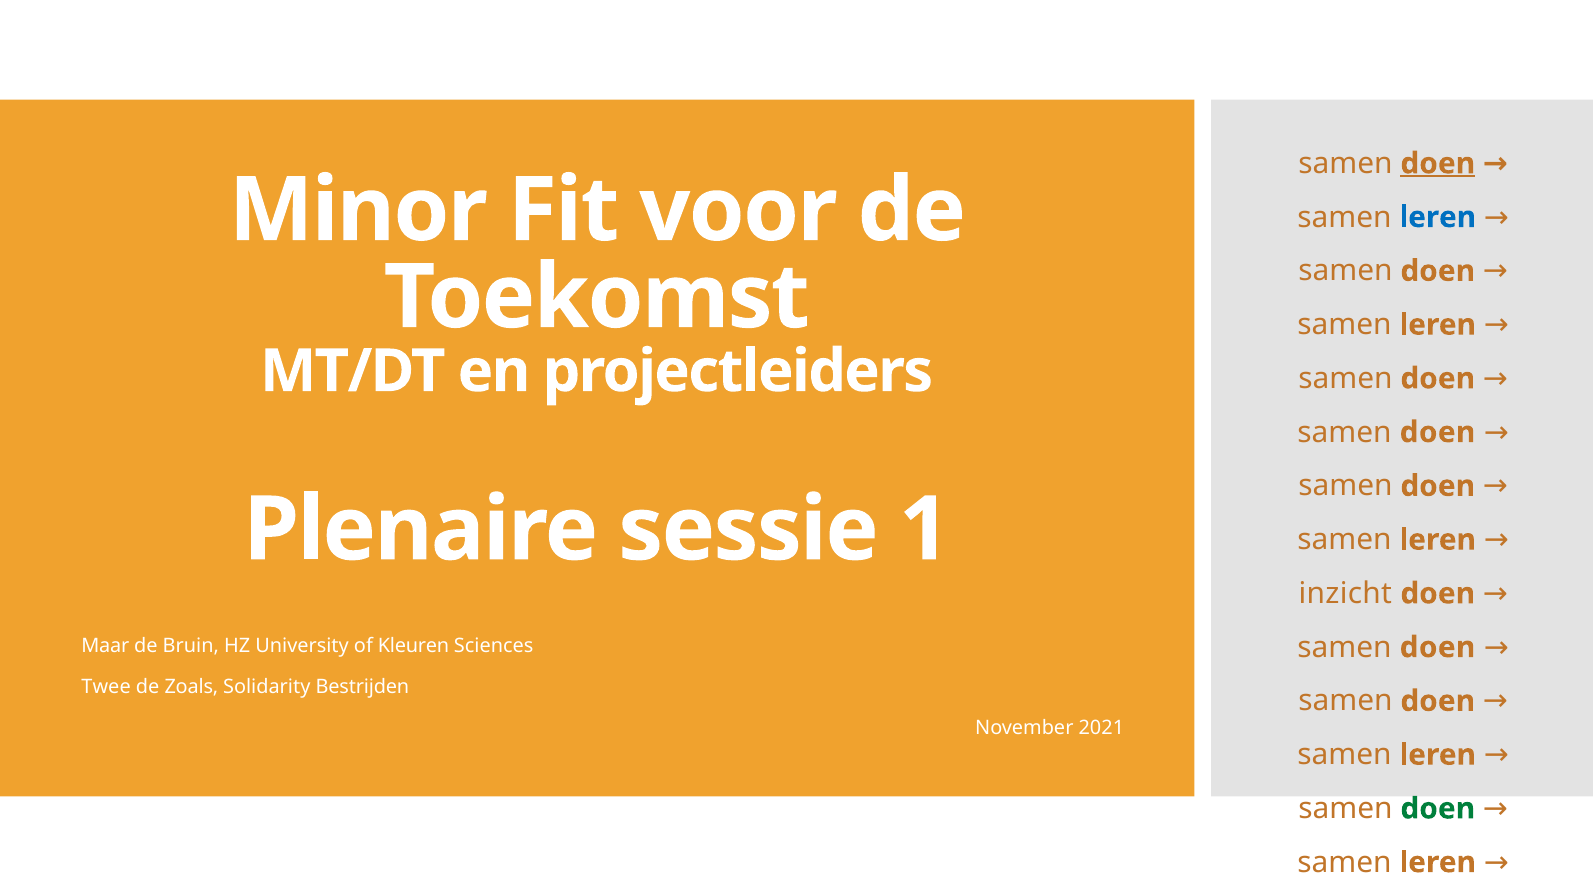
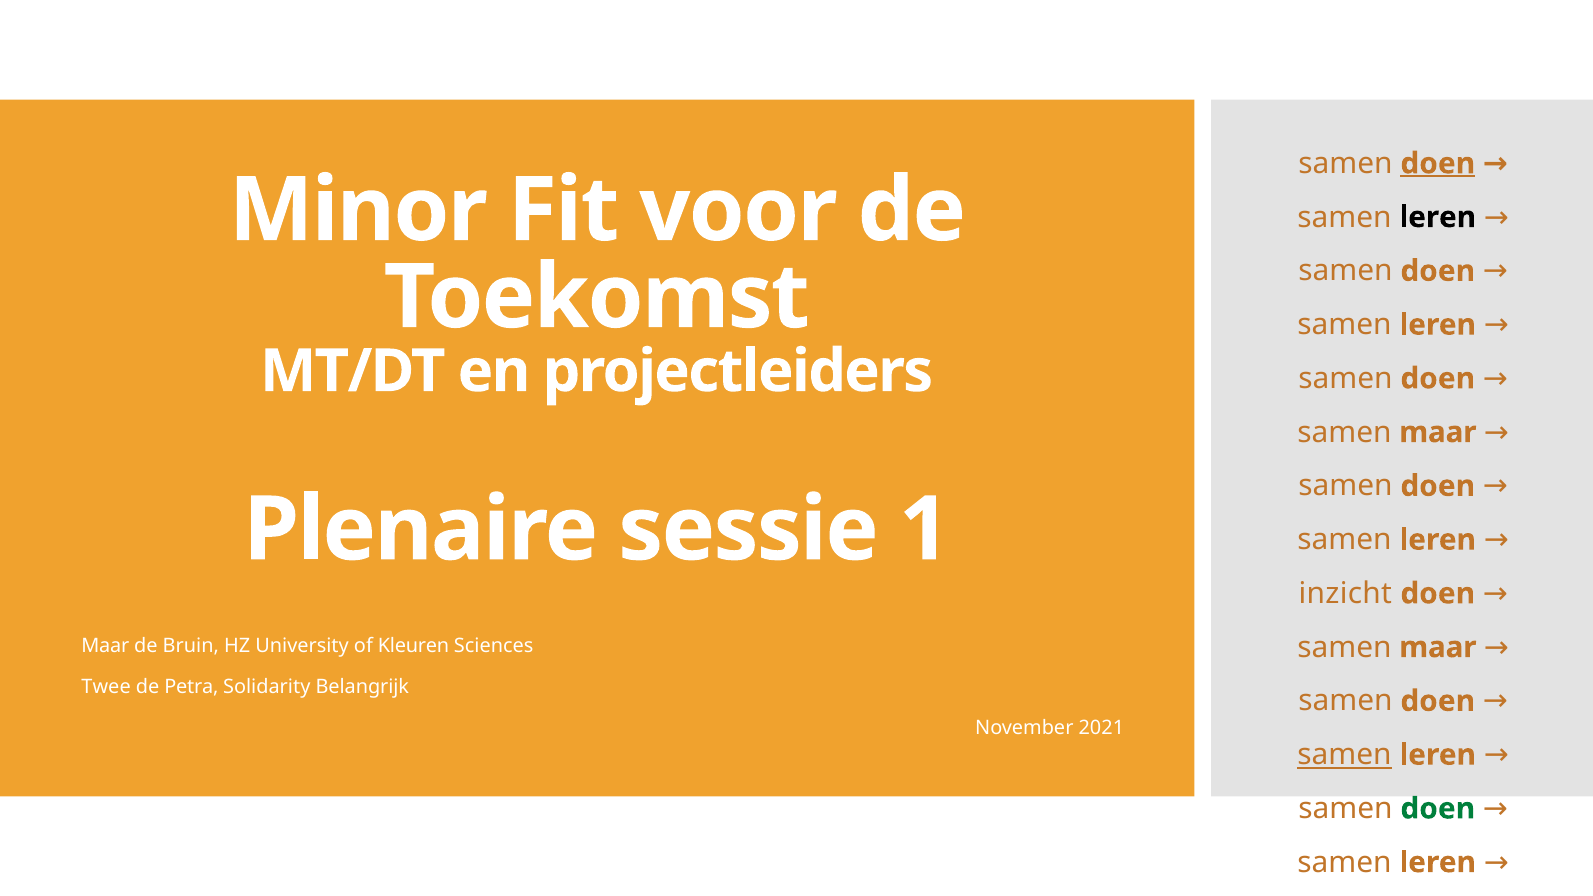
leren colour: blue -> black (1438, 217)
doen: doen -> maar (1438, 432)
doen: doen -> maar (1438, 647)
Zoals: Zoals -> Petra (191, 687)
Bestrijden: Bestrijden -> Belangrijk (362, 687)
samen underline: none -> present (1345, 755)
